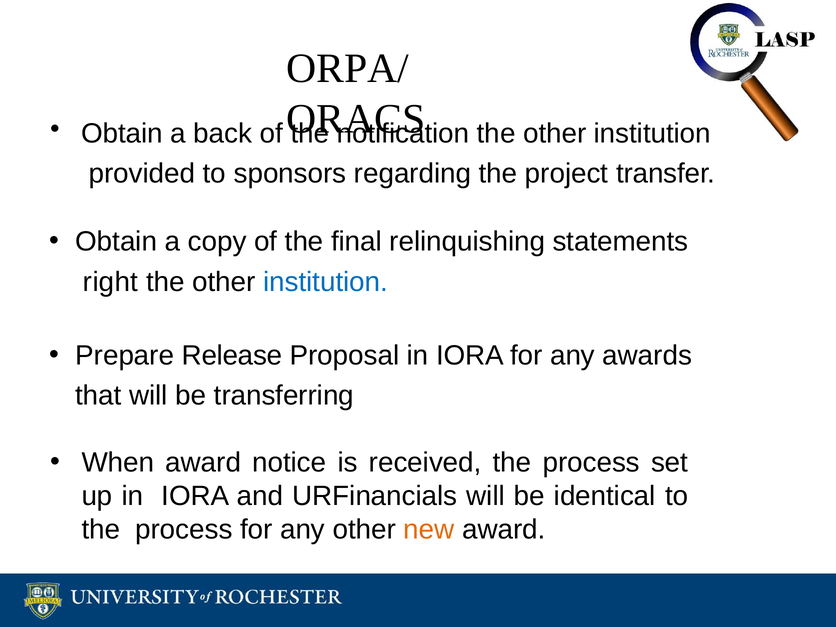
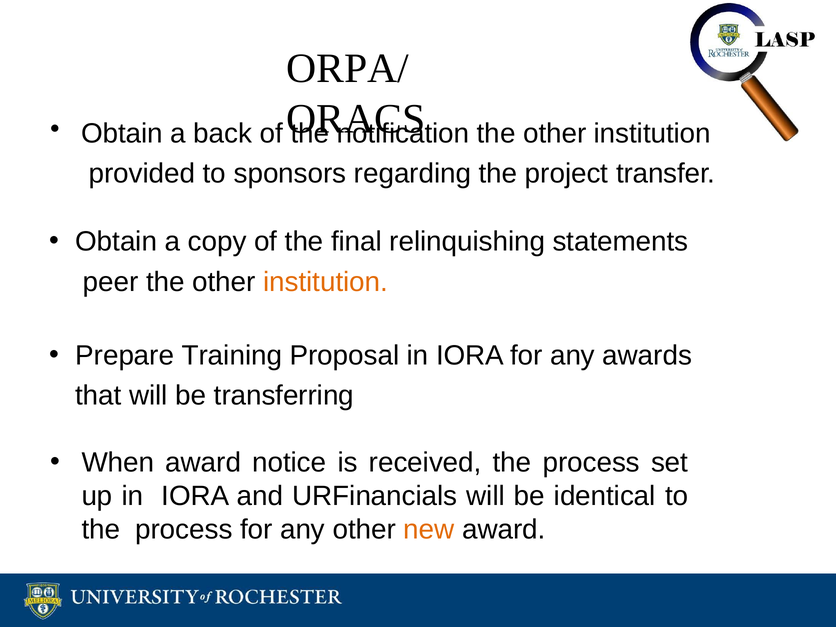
right: right -> peer (111, 282)
institution colour: blue -> orange (326, 282)
Release: Release -> Training (232, 355)
